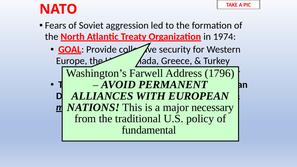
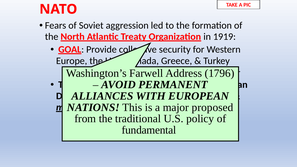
1974: 1974 -> 1919 (224, 37)
necessary: necessary -> proposed (213, 107)
